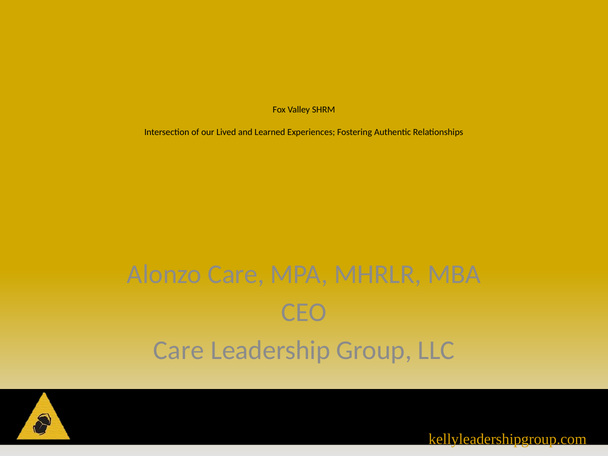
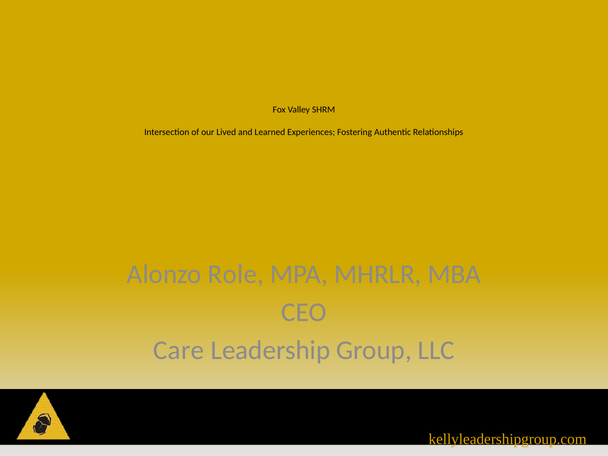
Alonzo Care: Care -> Role (236, 274)
